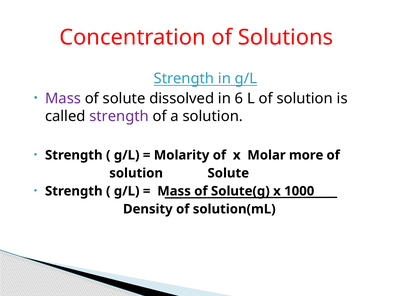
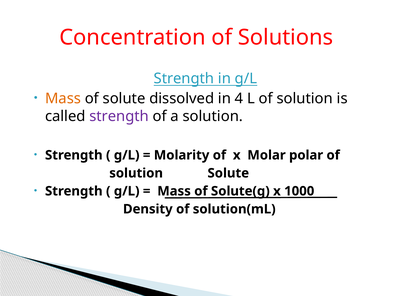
Mass colour: purple -> orange (63, 99)
6: 6 -> 4 (239, 99)
more: more -> polar (306, 155)
